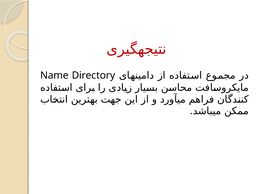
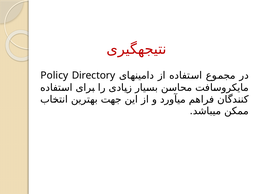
Name: Name -> Policy (54, 75)
